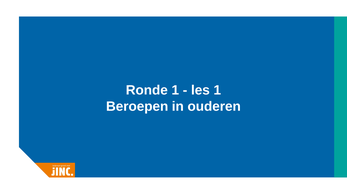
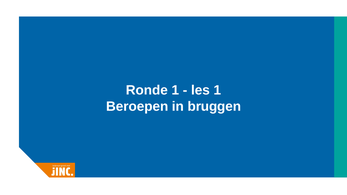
ouderen: ouderen -> bruggen (214, 106)
